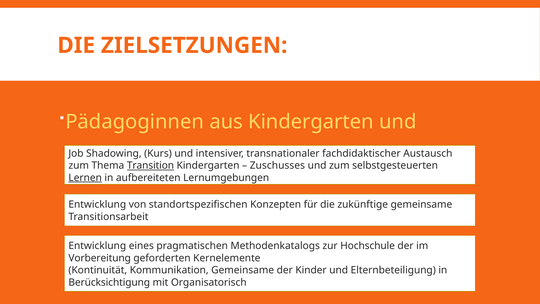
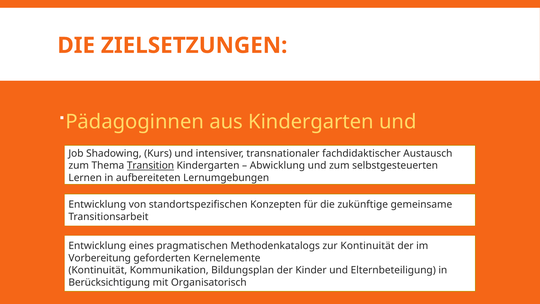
Zuschusses: Zuschusses -> Abwicklung (277, 165)
Lernen underline: present -> none (85, 178)
zur Hochschule: Hochschule -> Kontinuität (368, 246)
Kommunikation Gemeinsame: Gemeinsame -> Bildungsplan (243, 270)
